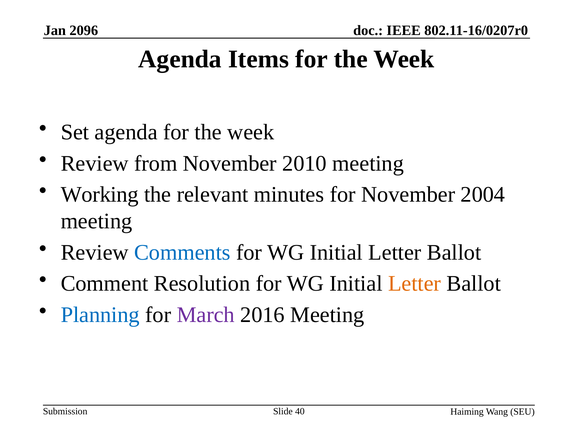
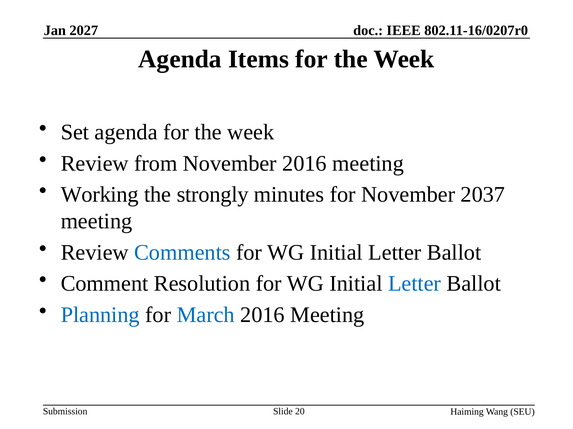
2096: 2096 -> 2027 (84, 31)
November 2010: 2010 -> 2016 (305, 164)
relevant: relevant -> strongly (213, 195)
2004: 2004 -> 2037 (483, 195)
Letter colour: orange -> blue (415, 284)
March colour: purple -> blue (206, 315)
40: 40 -> 20 (300, 412)
